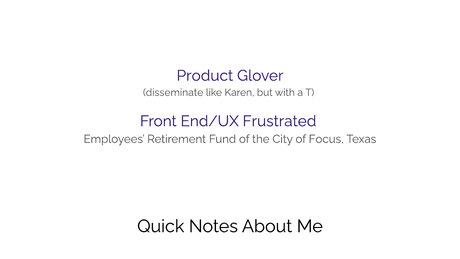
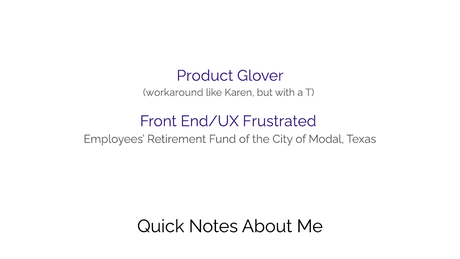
disseminate: disseminate -> workaround (173, 92)
Focus: Focus -> Modal (326, 139)
